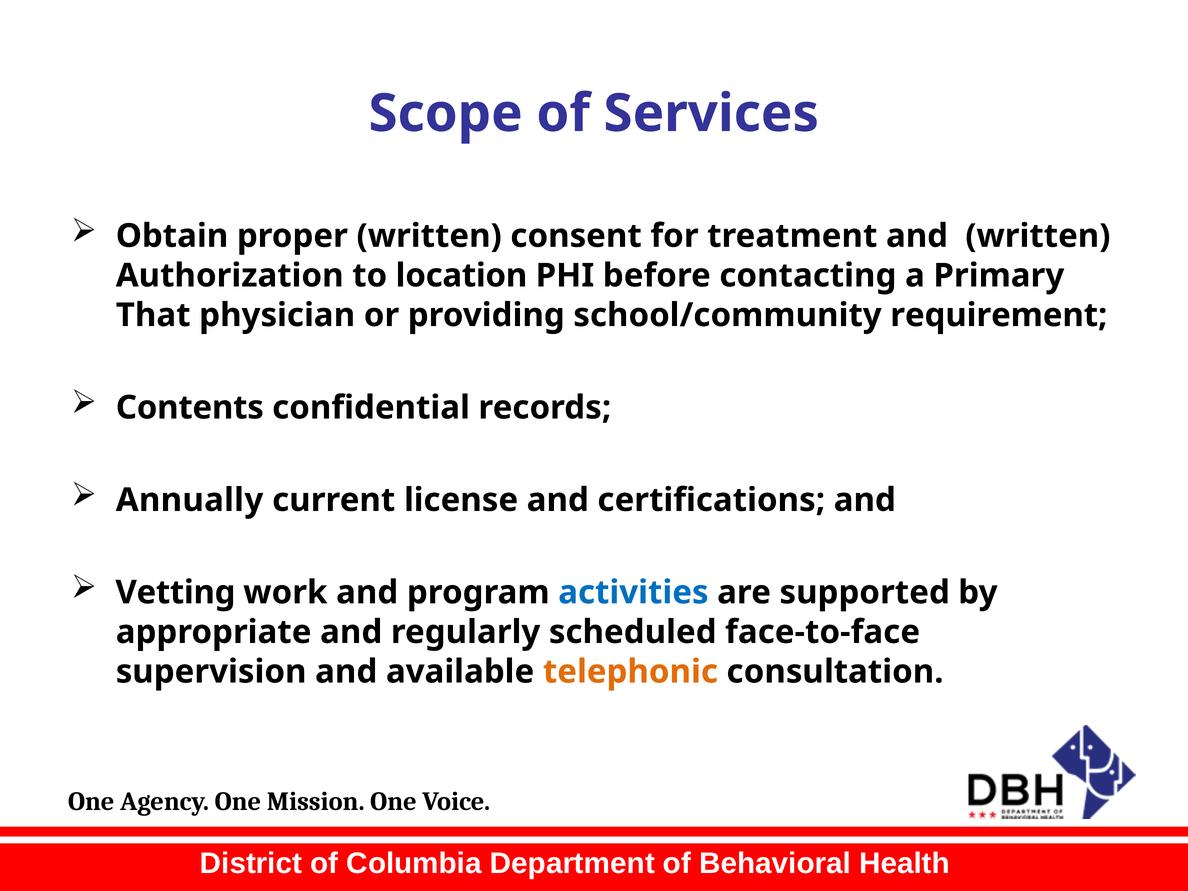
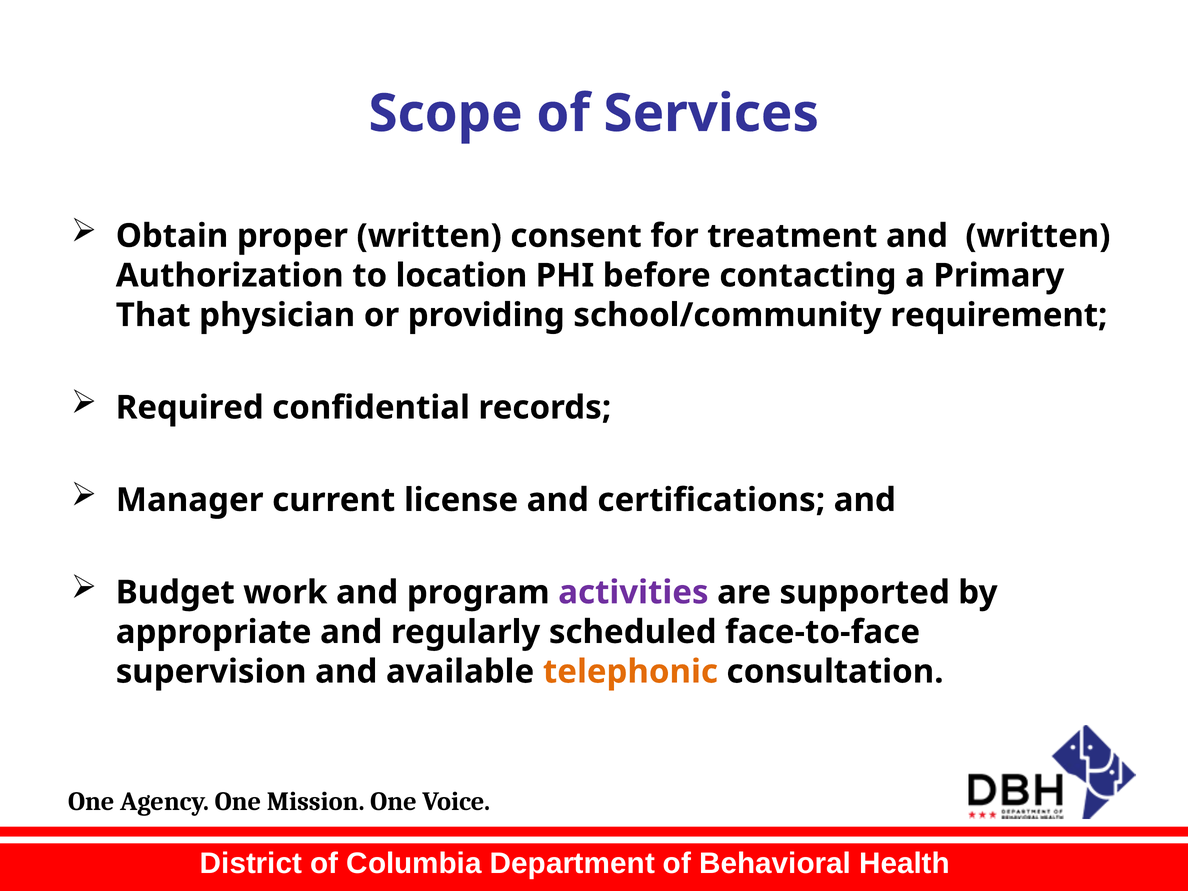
Contents: Contents -> Required (190, 408)
Annually: Annually -> Manager (190, 500)
Vetting: Vetting -> Budget (175, 592)
activities colour: blue -> purple (633, 592)
